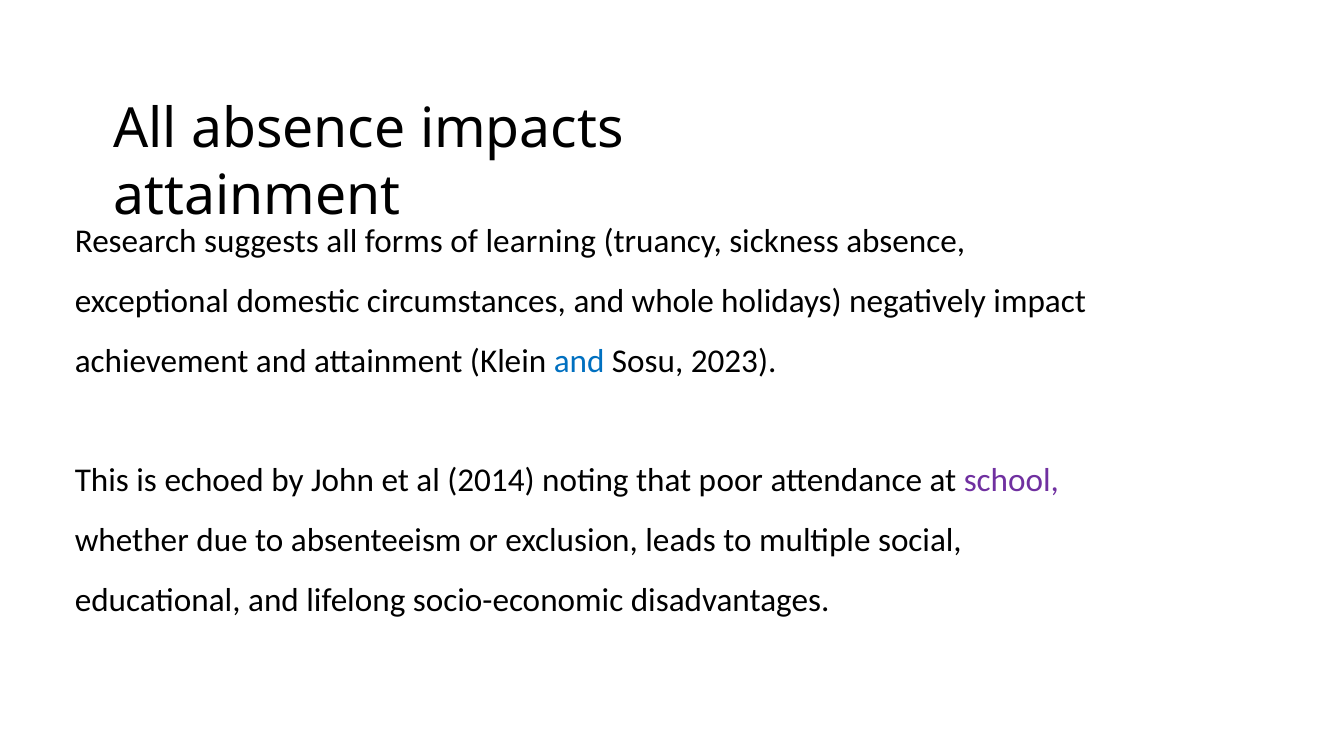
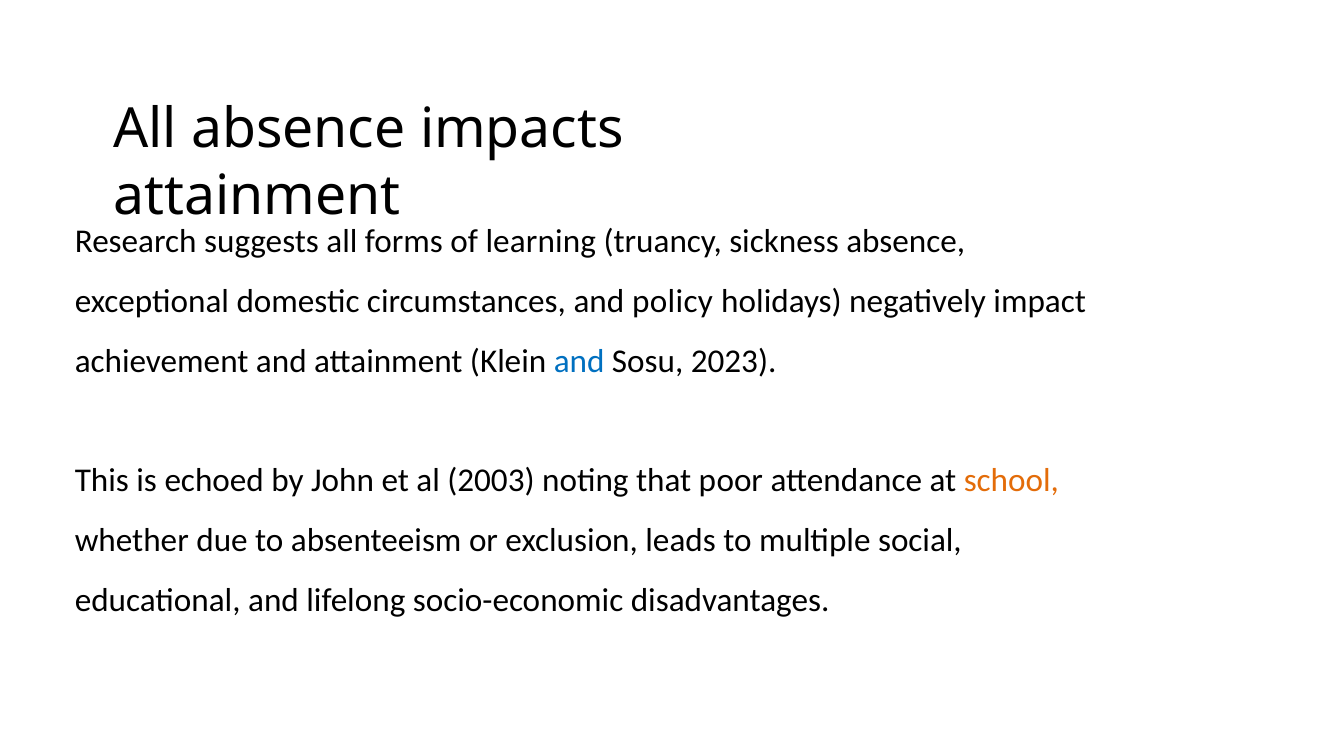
whole: whole -> policy (673, 301)
2014: 2014 -> 2003 (491, 480)
school colour: purple -> orange (1011, 480)
